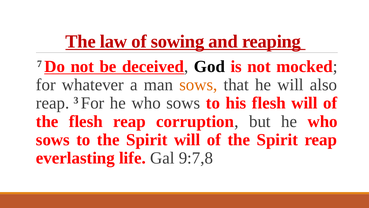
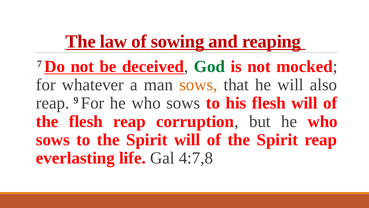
God colour: black -> green (209, 66)
3: 3 -> 9 (76, 100)
9:7,8: 9:7,8 -> 4:7,8 (196, 158)
